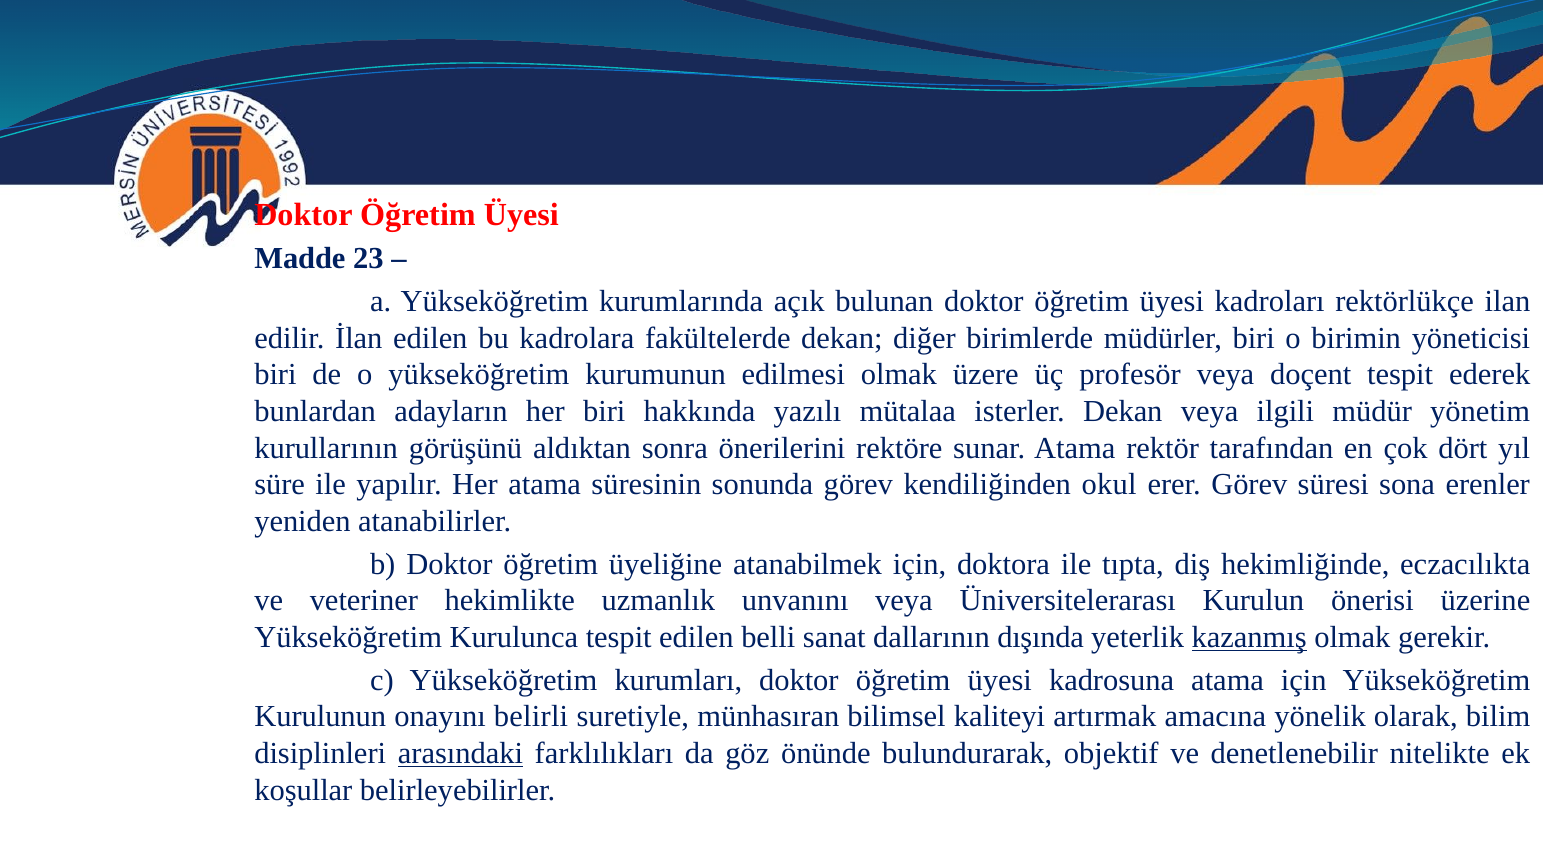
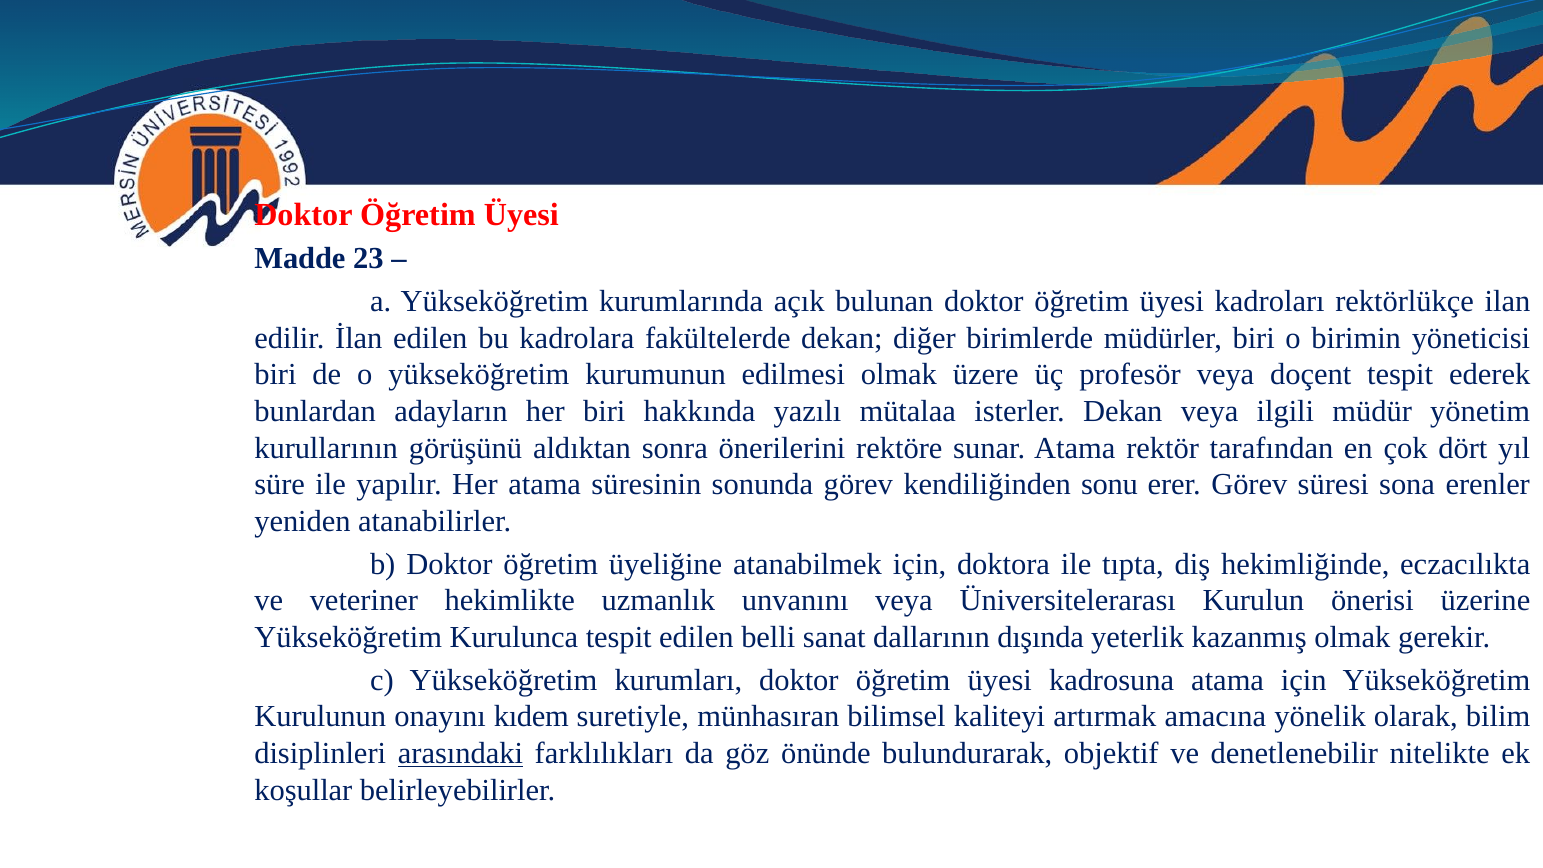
okul: okul -> sonu (1109, 485)
kazanmış underline: present -> none (1249, 637)
belirli: belirli -> kıdem (531, 717)
